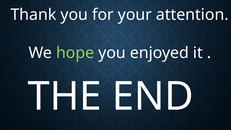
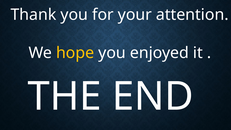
hope colour: light green -> yellow (75, 53)
